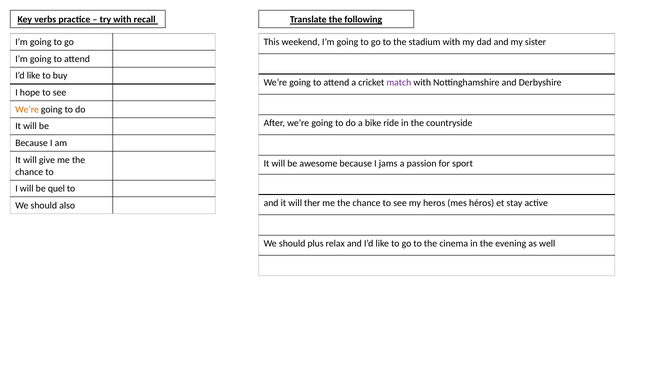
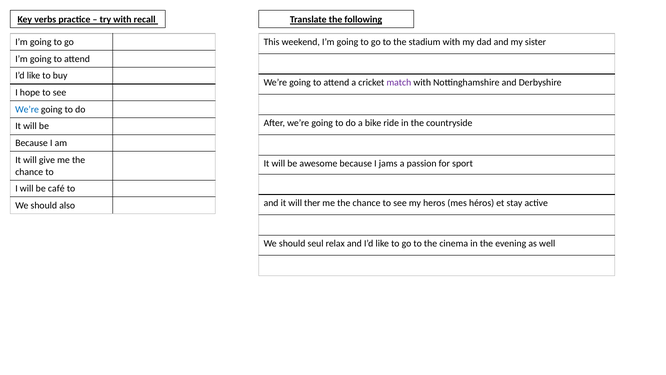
We’re colour: orange -> blue (27, 109)
quel: quel -> café (56, 188)
plus: plus -> seul (316, 243)
